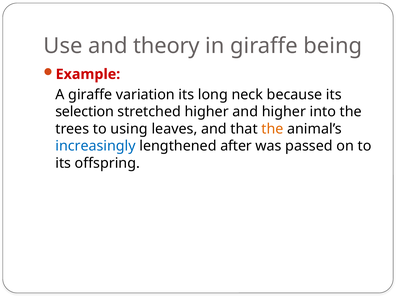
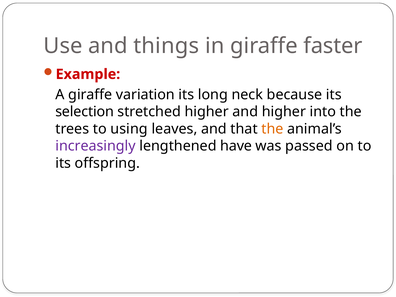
theory: theory -> things (166, 46)
being: being -> faster (333, 46)
increasingly colour: blue -> purple (96, 146)
after: after -> have (236, 146)
